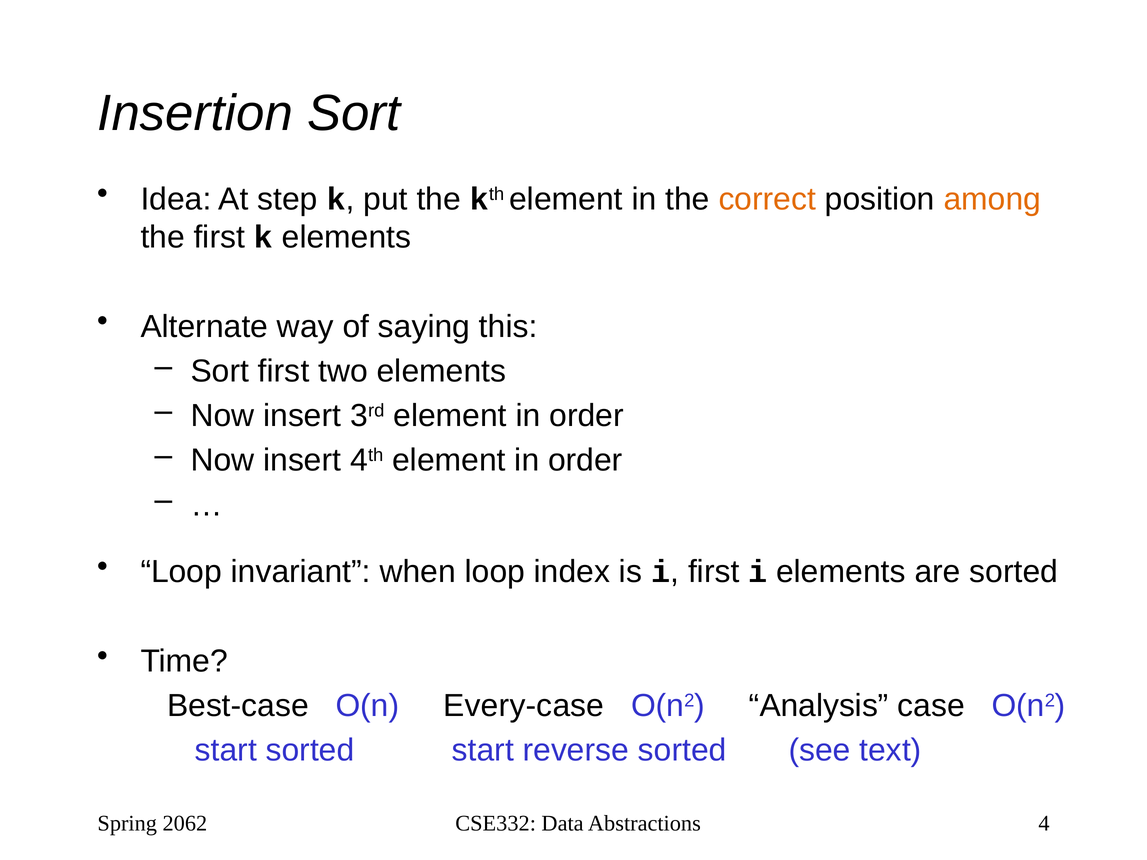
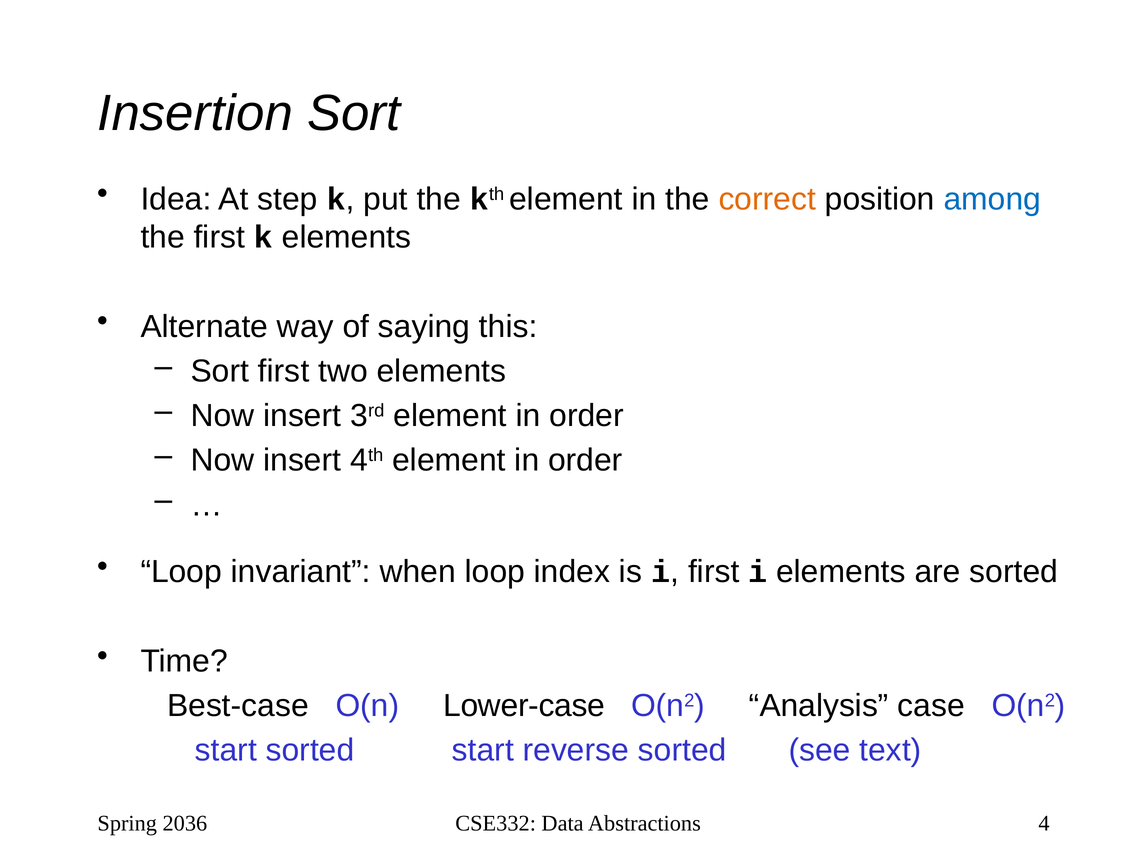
among colour: orange -> blue (992, 199)
Every-case: Every-case -> Lower-case (524, 706)
2062: 2062 -> 2036 (185, 824)
